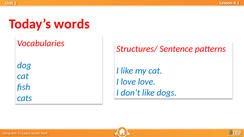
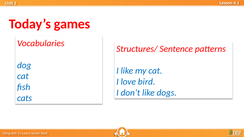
words: words -> games (72, 24)
love love: love -> bird (147, 82)
